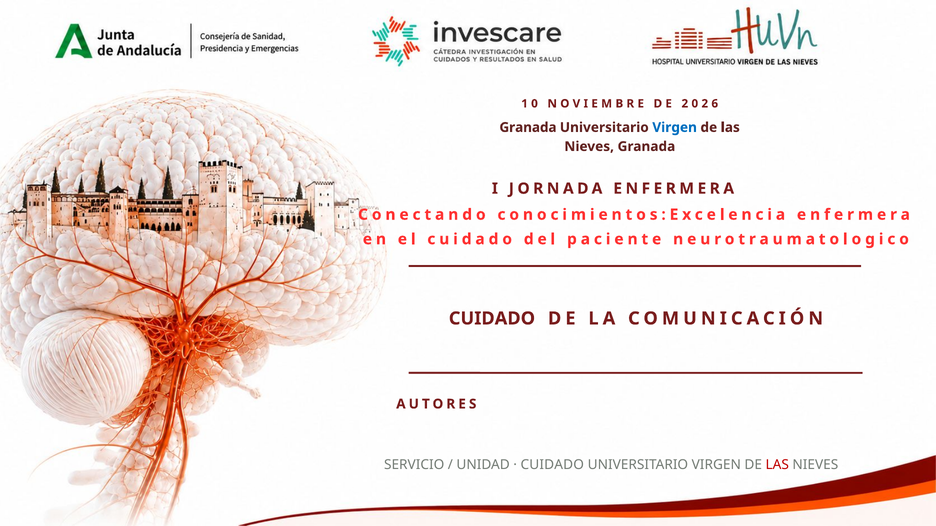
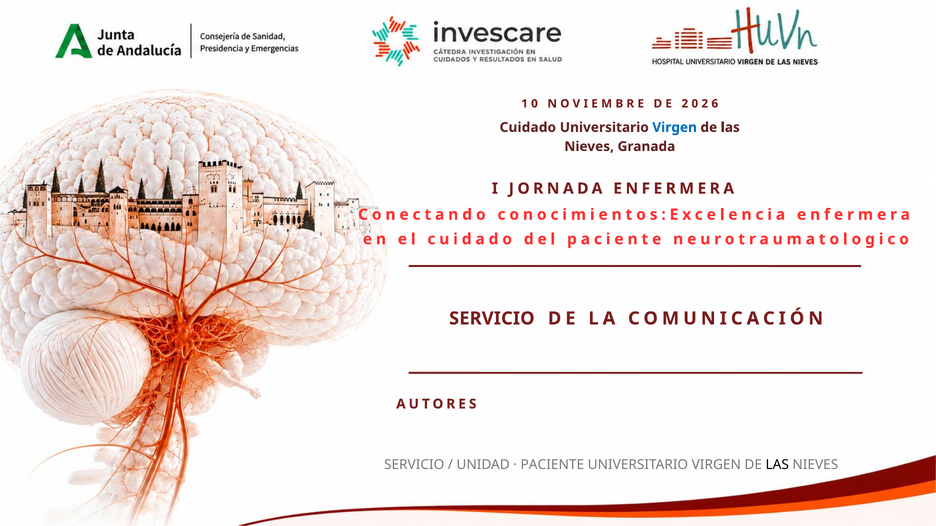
Granada: Granada -> Cuidado (528, 128)
CUIDADO: CUIDADO -> SERVICIO (492, 319)
CUIDADO: CUIDADO -> PACIENTE (552, 465)
LAS colour: red -> black (777, 465)
